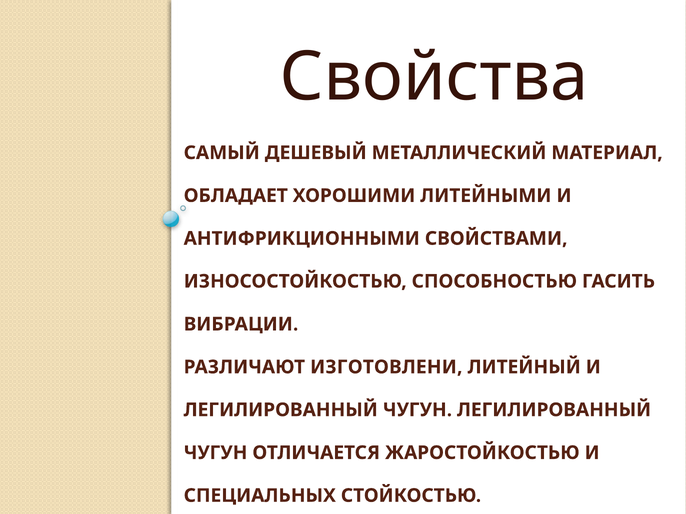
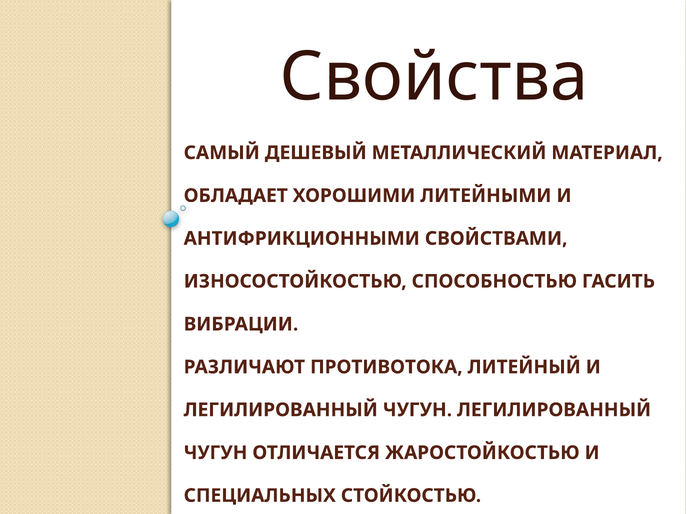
ИЗГОТОВЛЕНИ: ИЗГОТОВЛЕНИ -> ПРОТИВОТОКА (386, 367)
